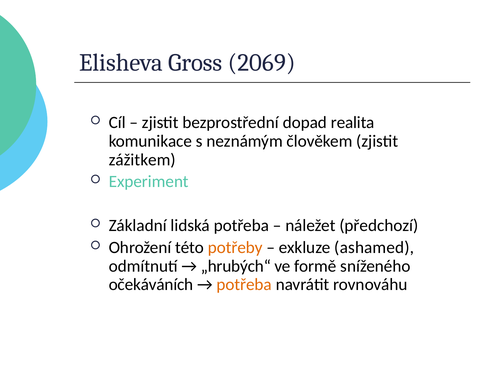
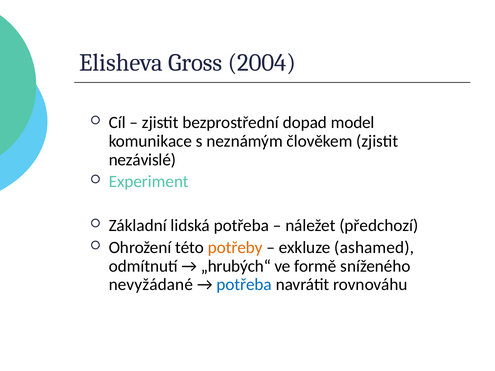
2069: 2069 -> 2004 (262, 63)
realita: realita -> model (353, 123)
zážitkem: zážitkem -> nezávislé (142, 160)
očekáváních: očekáváních -> nevyžádané (151, 285)
potřeba colour: orange -> blue (244, 285)
